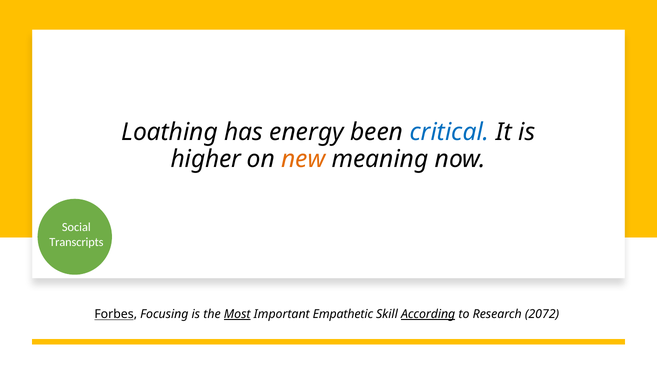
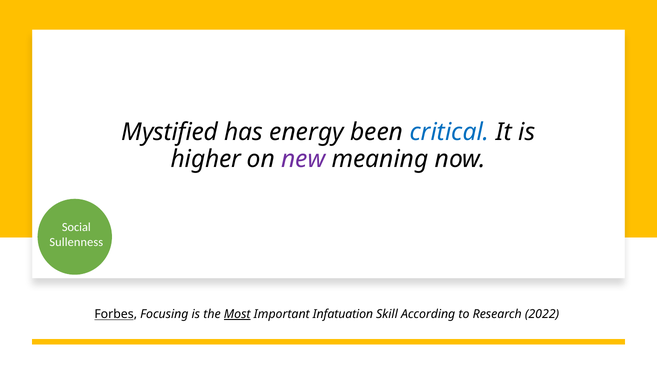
Loathing: Loathing -> Mystified (170, 133)
new colour: orange -> purple (303, 159)
Transcripts: Transcripts -> Sullenness (76, 242)
Empathetic: Empathetic -> Infatuation (343, 315)
According underline: present -> none (428, 315)
2072: 2072 -> 2022 (542, 315)
